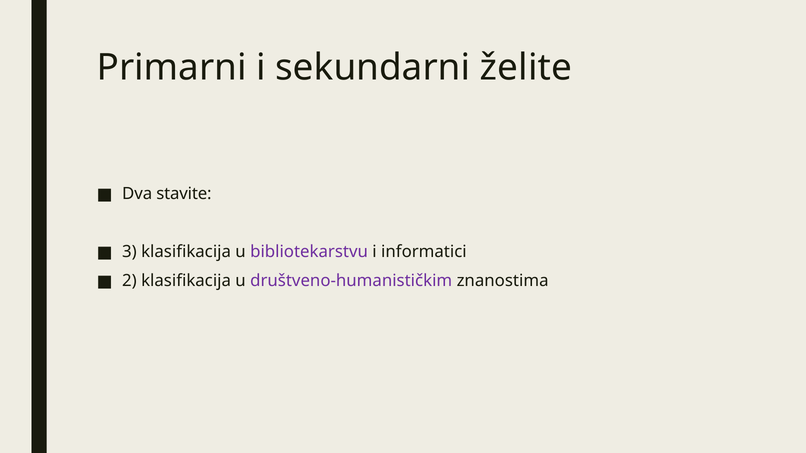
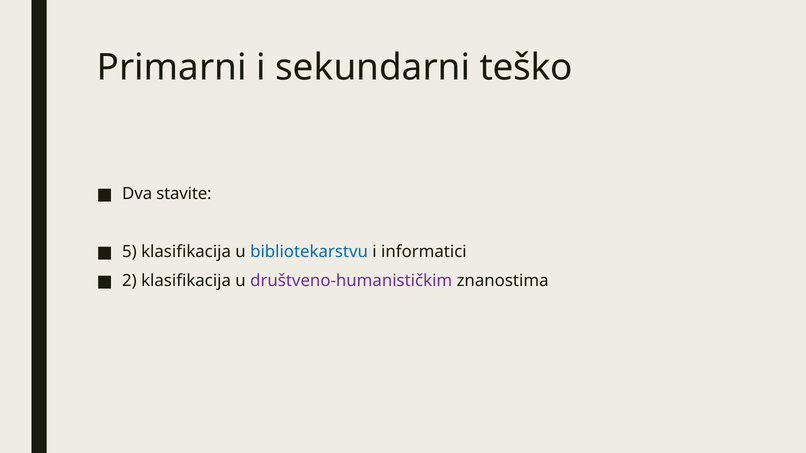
želite: želite -> teško (526, 68)
3: 3 -> 5 (129, 252)
bibliotekarstvu colour: purple -> blue (309, 252)
